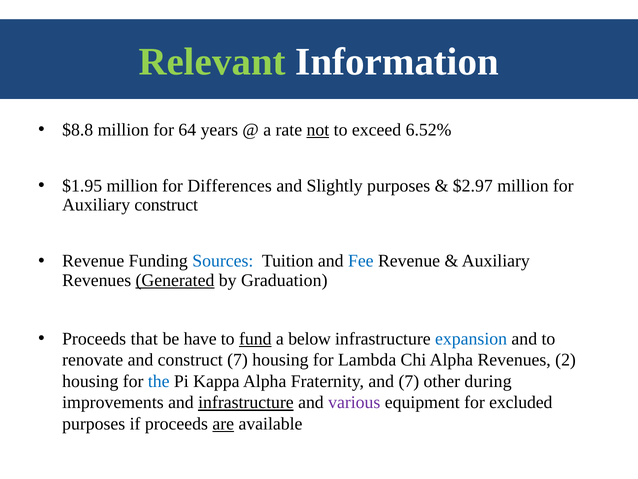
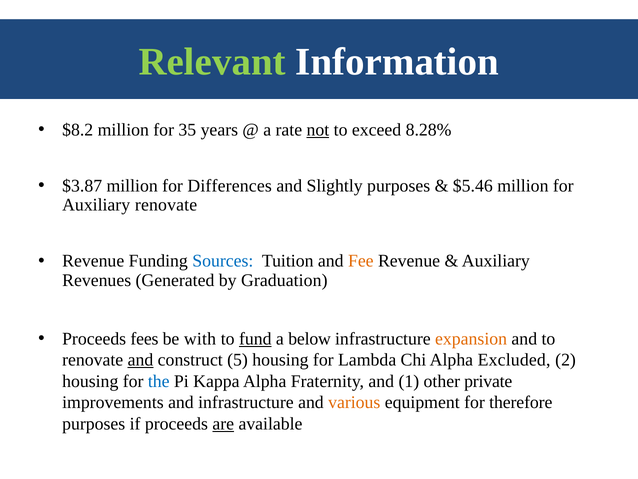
$8.8: $8.8 -> $8.2 (78, 130)
64: 64 -> 35 (187, 130)
6.52%: 6.52% -> 8.28% (429, 130)
$1.95: $1.95 -> $3.87 (82, 186)
$2.97: $2.97 -> $5.46 (473, 186)
Auxiliary construct: construct -> renovate (166, 205)
Fee colour: blue -> orange (361, 261)
Generated underline: present -> none (175, 280)
that: that -> fees (144, 338)
have: have -> with (200, 338)
expansion colour: blue -> orange (471, 338)
and underline: none -> present (140, 360)
construct 7: 7 -> 5 (238, 360)
Alpha Revenues: Revenues -> Excluded (514, 360)
and 7: 7 -> 1 (409, 381)
during: during -> private (488, 381)
infrastructure underline: present -> none (246, 402)
various colour: purple -> orange (354, 402)
excluded: excluded -> therefore (521, 402)
